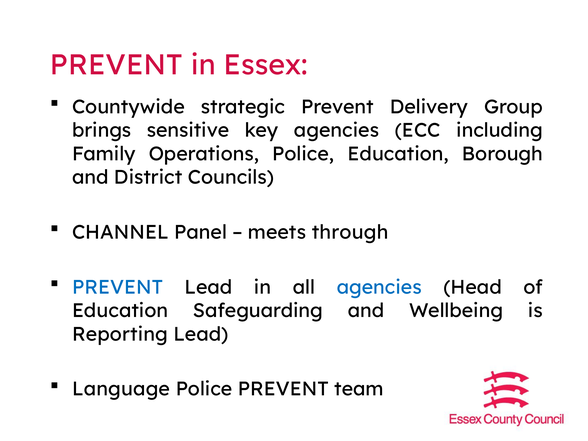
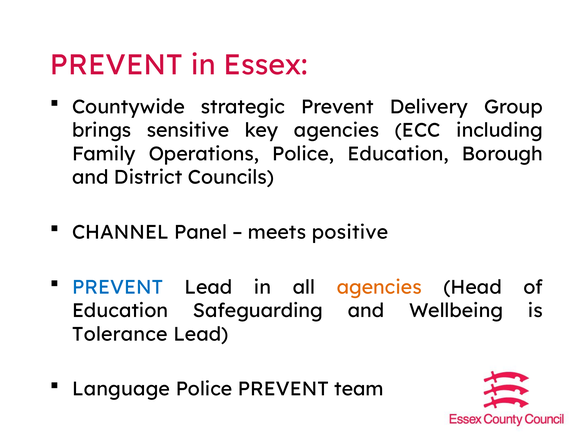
through: through -> positive (350, 232)
agencies colour: blue -> orange (379, 287)
Reporting: Reporting -> Tolerance (120, 334)
